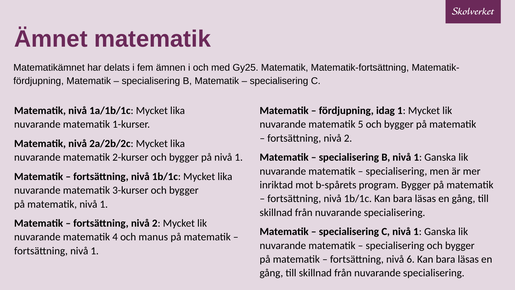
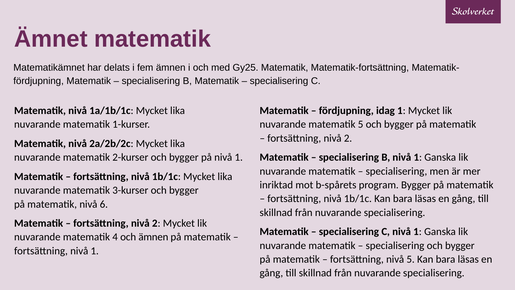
matematik nivå 1: 1 -> 6 (104, 204)
och manus: manus -> ämnen (153, 237)
nivå 6: 6 -> 5 (411, 259)
